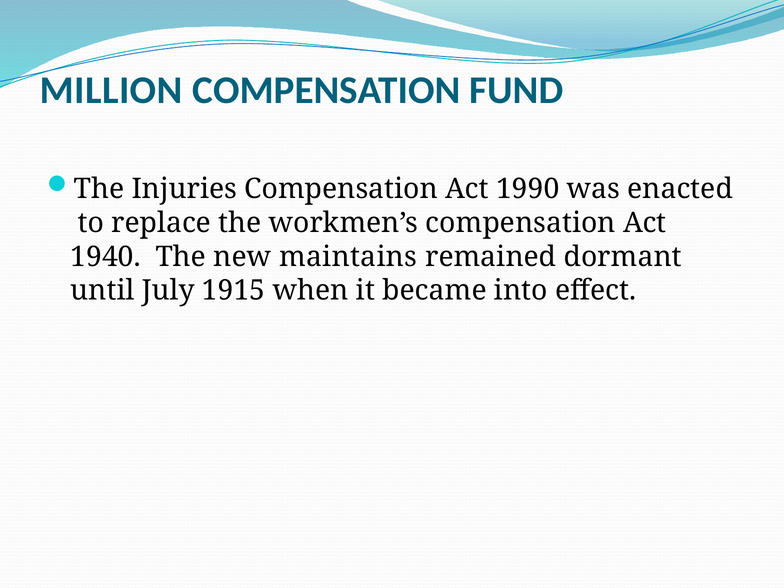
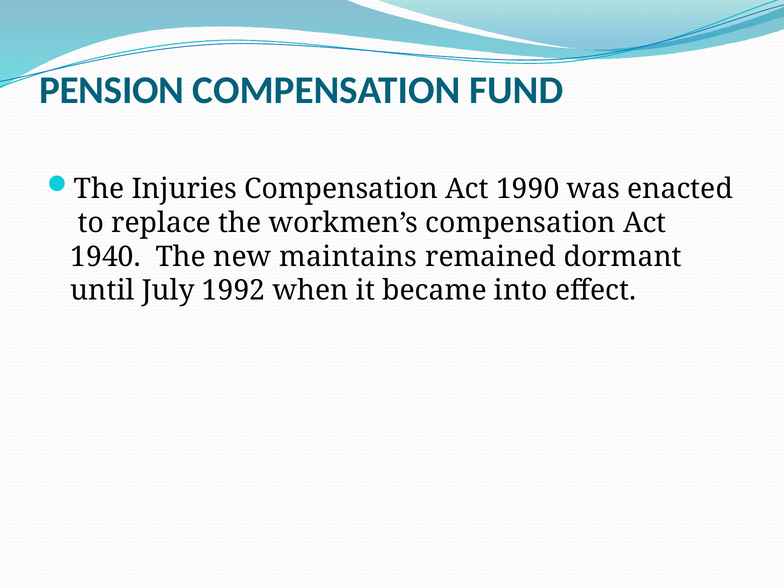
MILLION: MILLION -> PENSION (112, 91)
1915: 1915 -> 1992 (234, 291)
